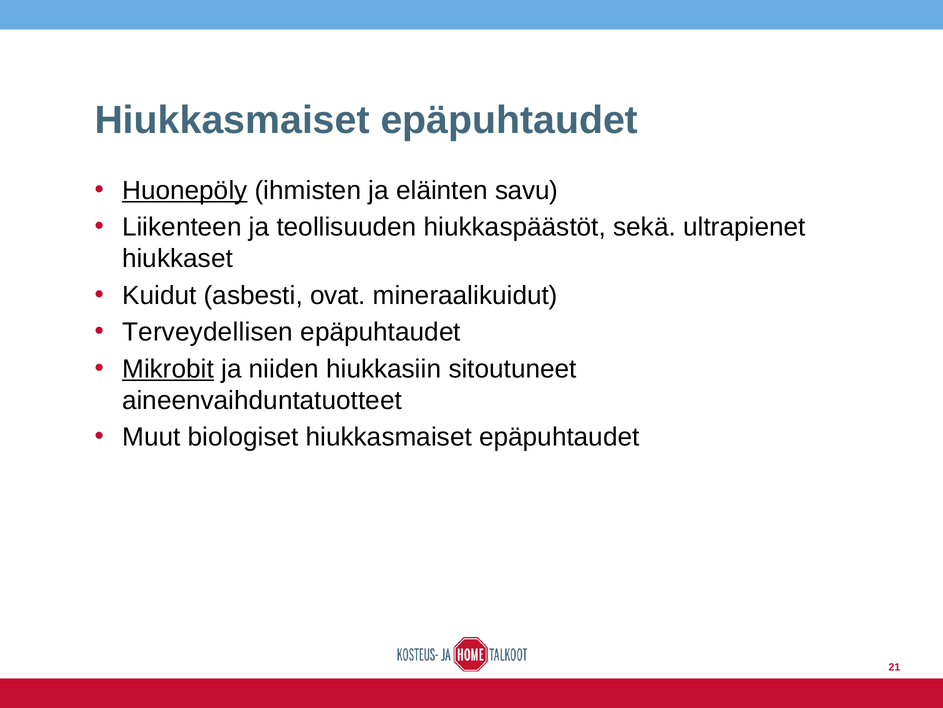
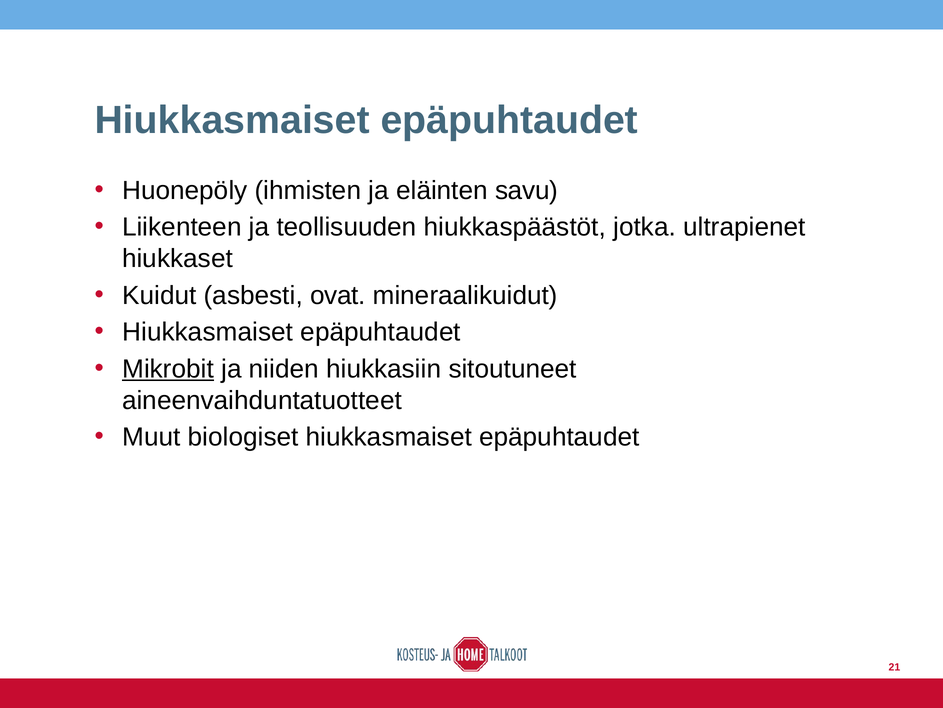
Huonepöly underline: present -> none (185, 190)
sekä: sekä -> jotka (645, 227)
Terveydellisen: Terveydellisen -> Hiukkasmaiset (208, 332)
